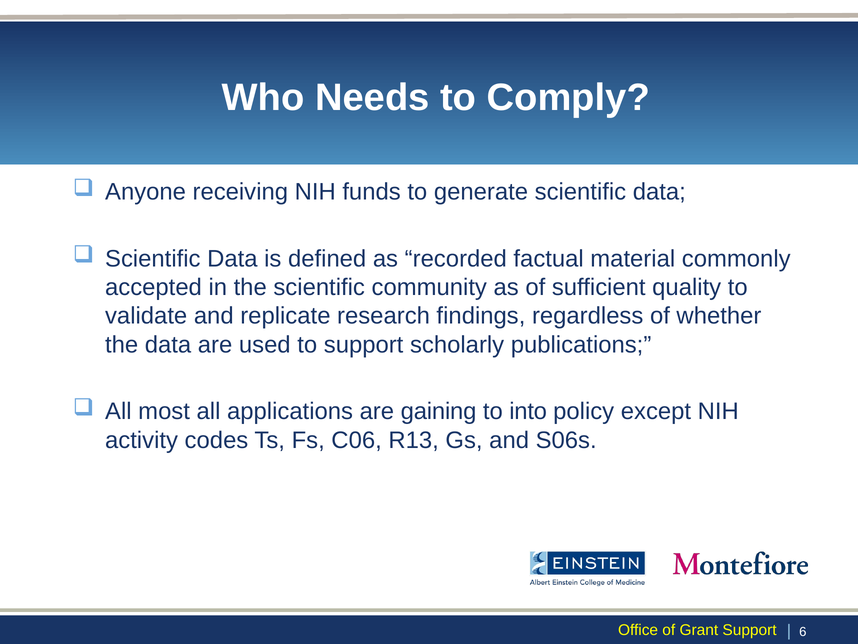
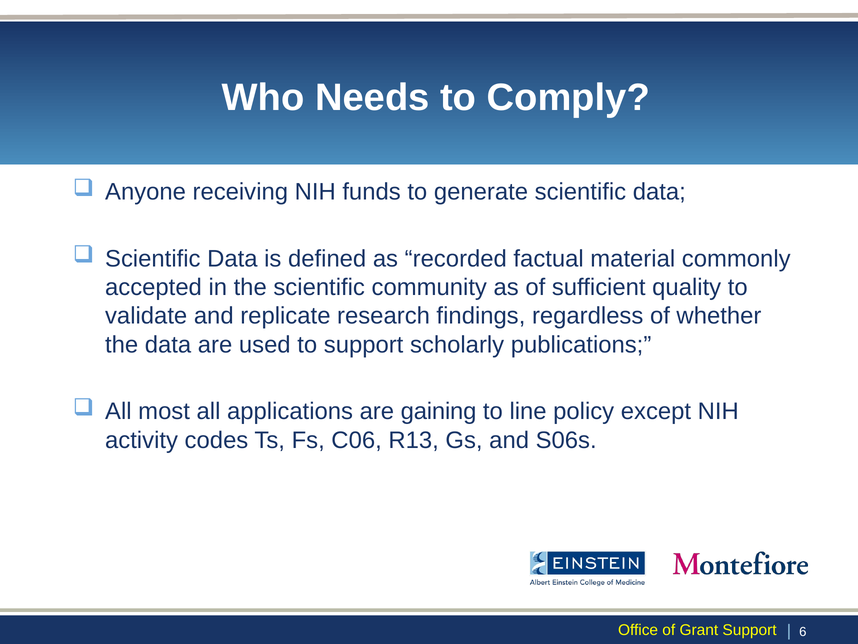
into: into -> line (528, 411)
